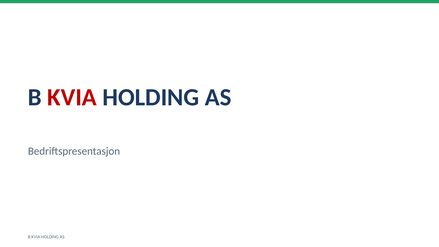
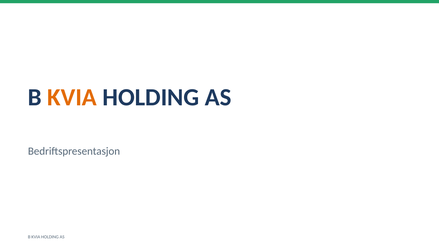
KVIA colour: red -> orange (72, 97)
